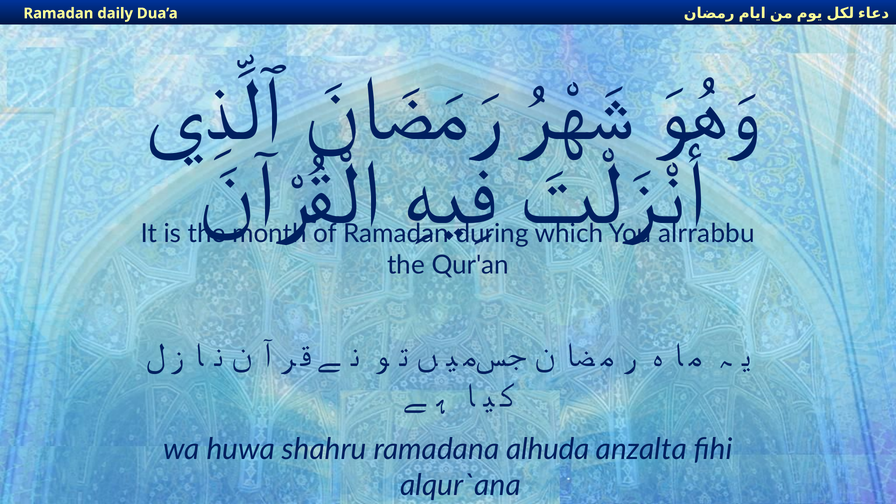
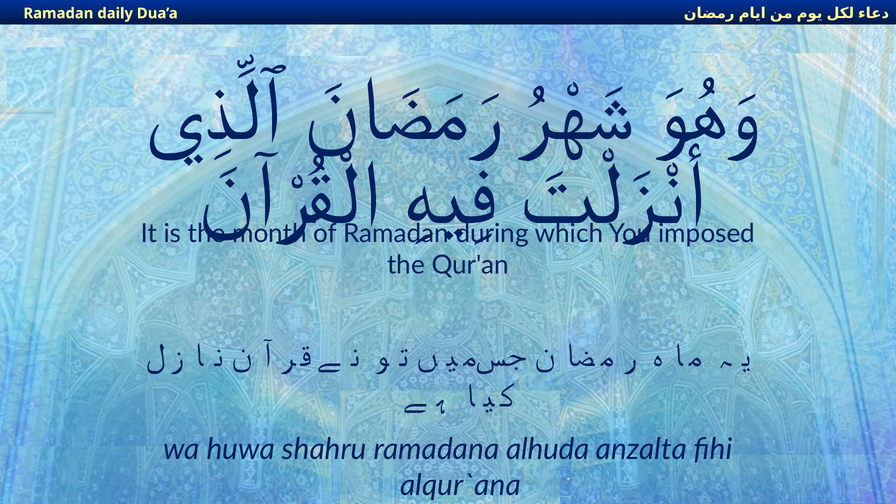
alrrabbu: alrrabbu -> imposed (707, 234)
